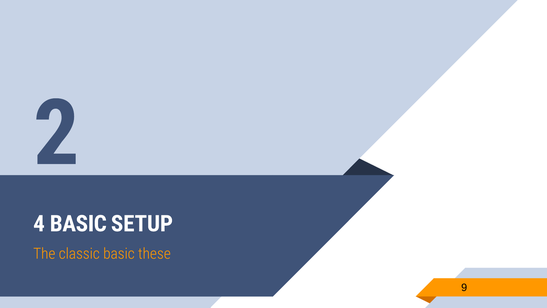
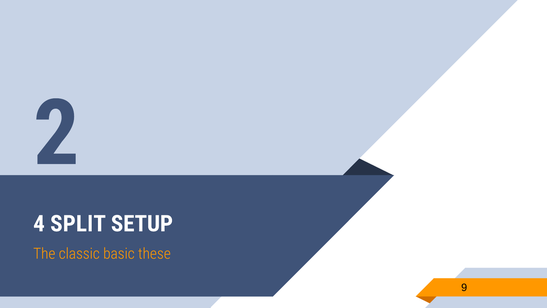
4 BASIC: BASIC -> SPLIT (78, 224)
